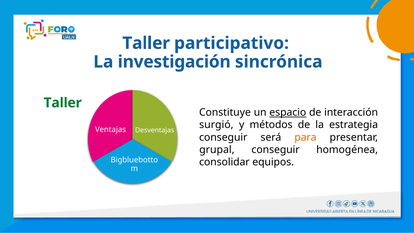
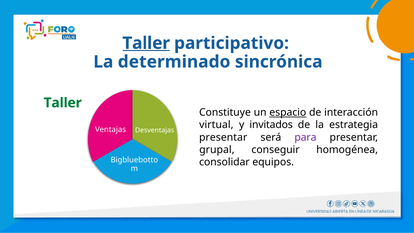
Taller underline: none -> present (146, 43)
investigación: investigación -> determinado (174, 62)
surgió: surgió -> virtual (216, 125)
métodos: métodos -> invitados (271, 125)
conseguir: conseguir -> presentar (223, 137)
para colour: orange -> purple (305, 137)
